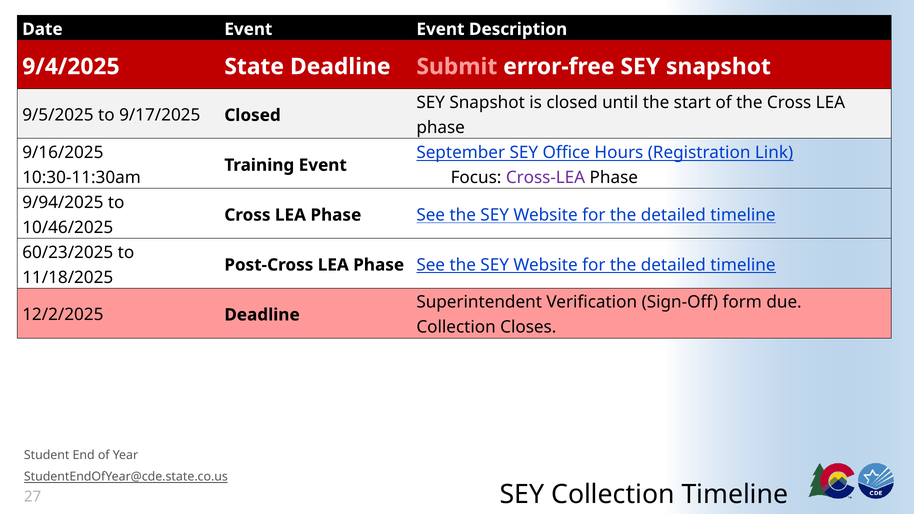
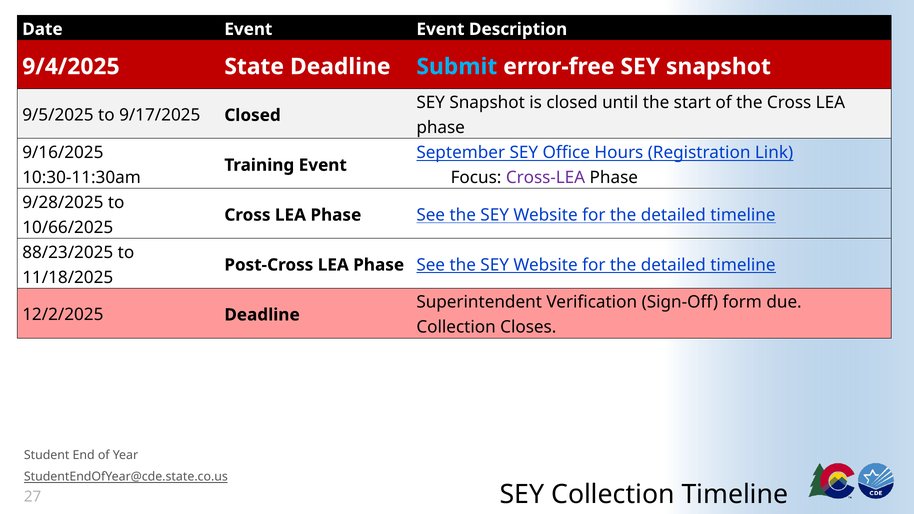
Submit colour: pink -> light blue (457, 67)
9/94/2025: 9/94/2025 -> 9/28/2025 (63, 203)
10/46/2025: 10/46/2025 -> 10/66/2025 (68, 228)
60/23/2025: 60/23/2025 -> 88/23/2025 (68, 253)
